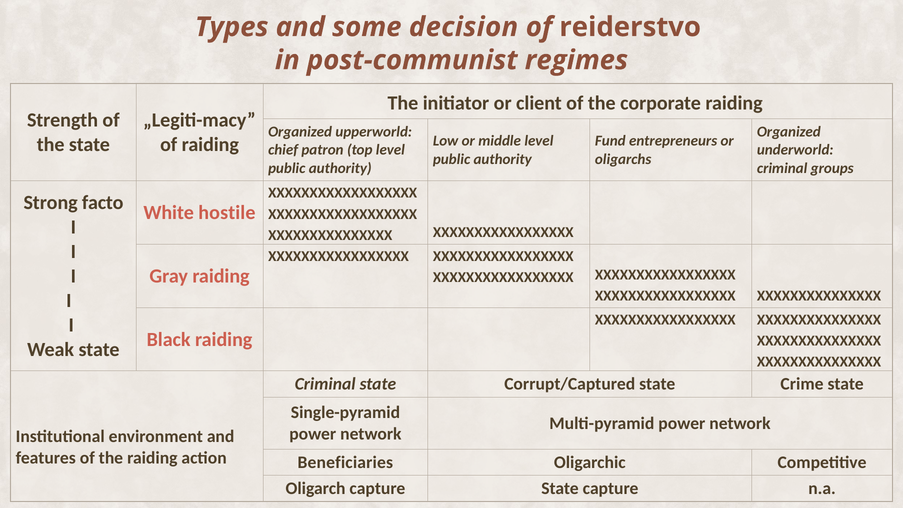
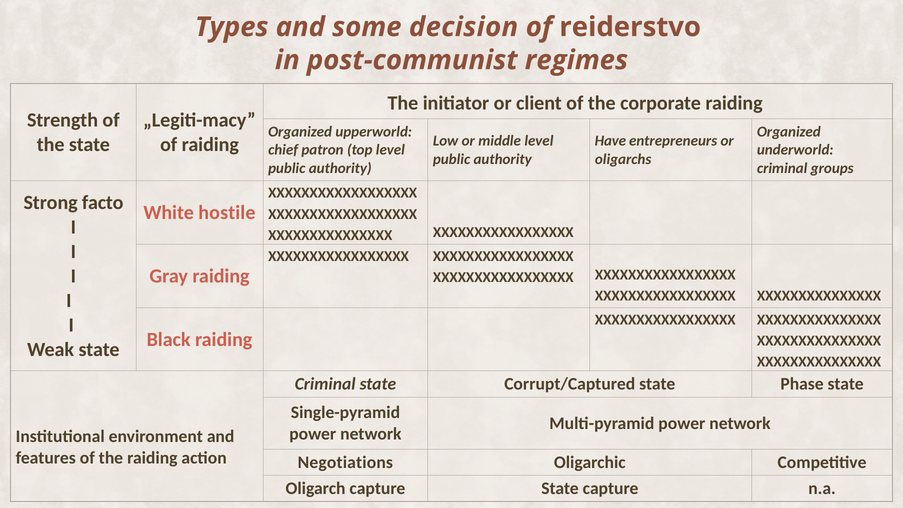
Fund: Fund -> Have (610, 141)
Crime: Crime -> Phase (802, 384)
Beneficiaries: Beneficiaries -> Negotiations (345, 462)
